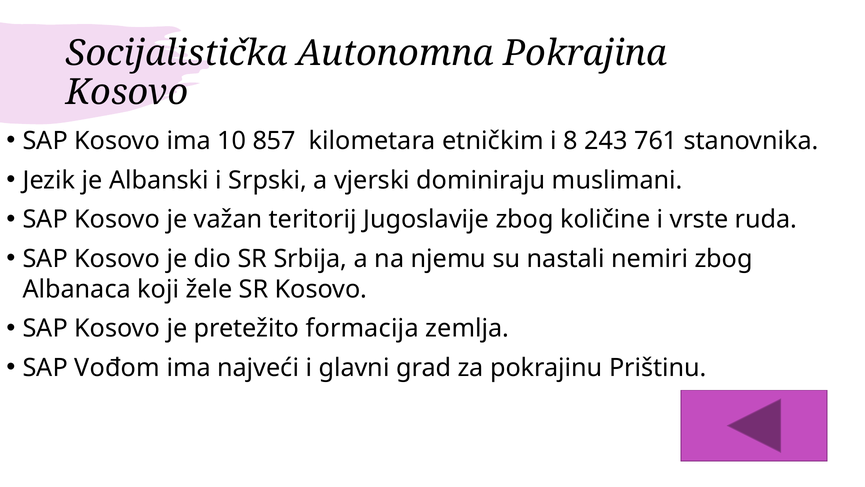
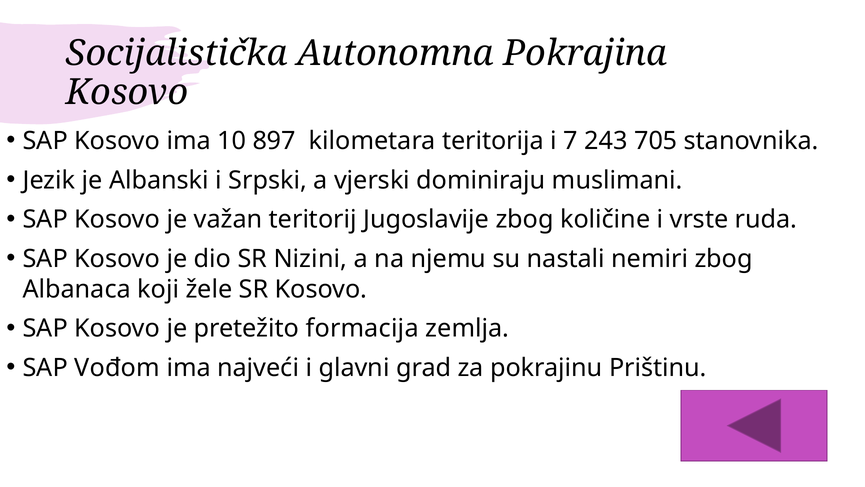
857: 857 -> 897 (274, 141)
etničkim: etničkim -> teritorija (493, 141)
8: 8 -> 7 (571, 141)
761: 761 -> 705 (656, 141)
Srbija: Srbija -> Nizini (310, 259)
